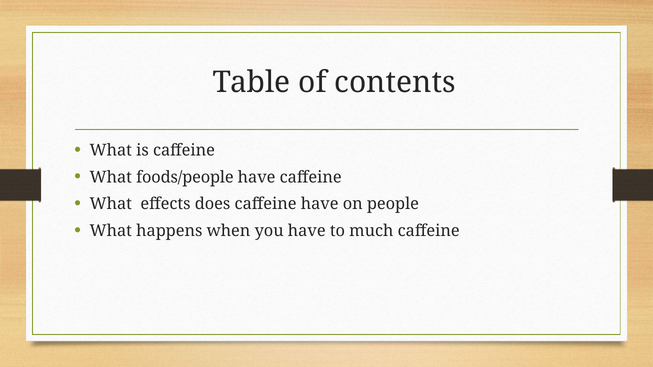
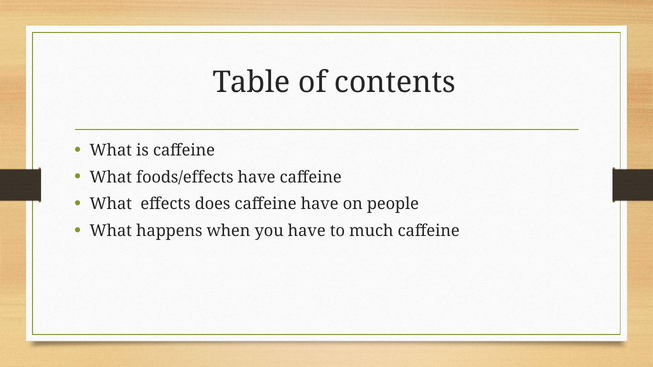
foods/people: foods/people -> foods/effects (185, 177)
